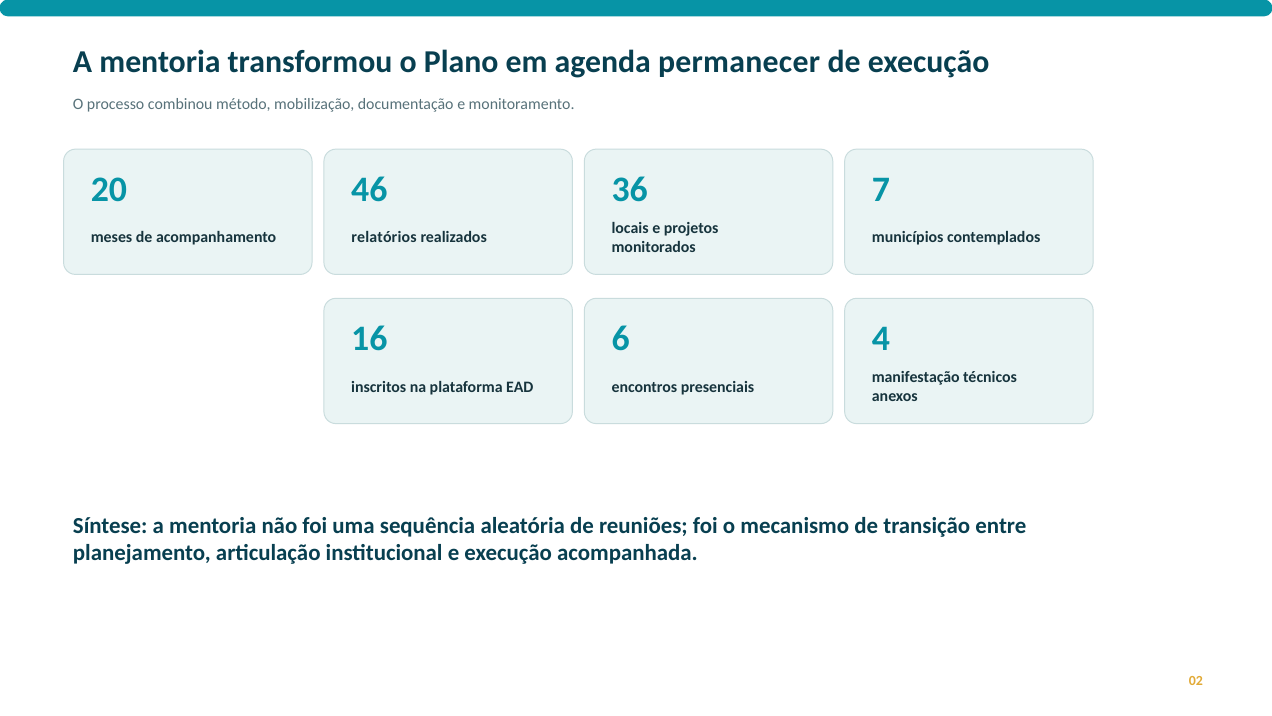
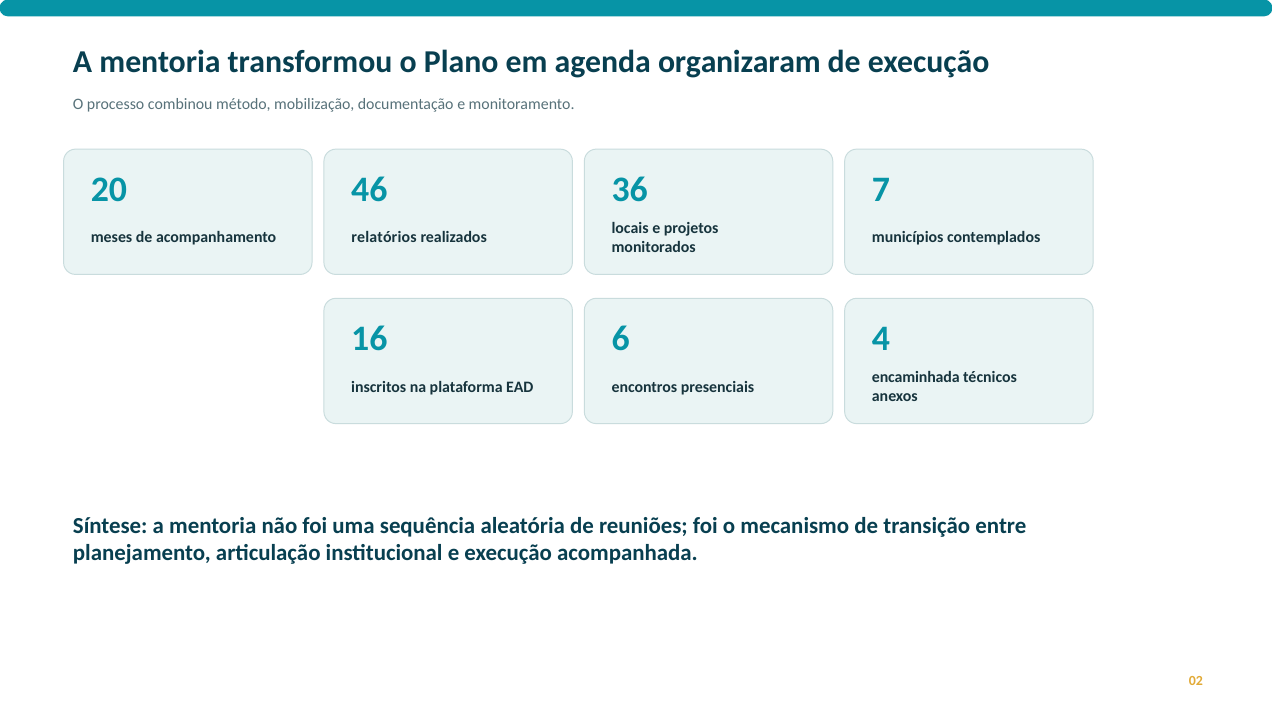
permanecer: permanecer -> organizaram (739, 62)
manifestação: manifestação -> encaminhada (916, 377)
